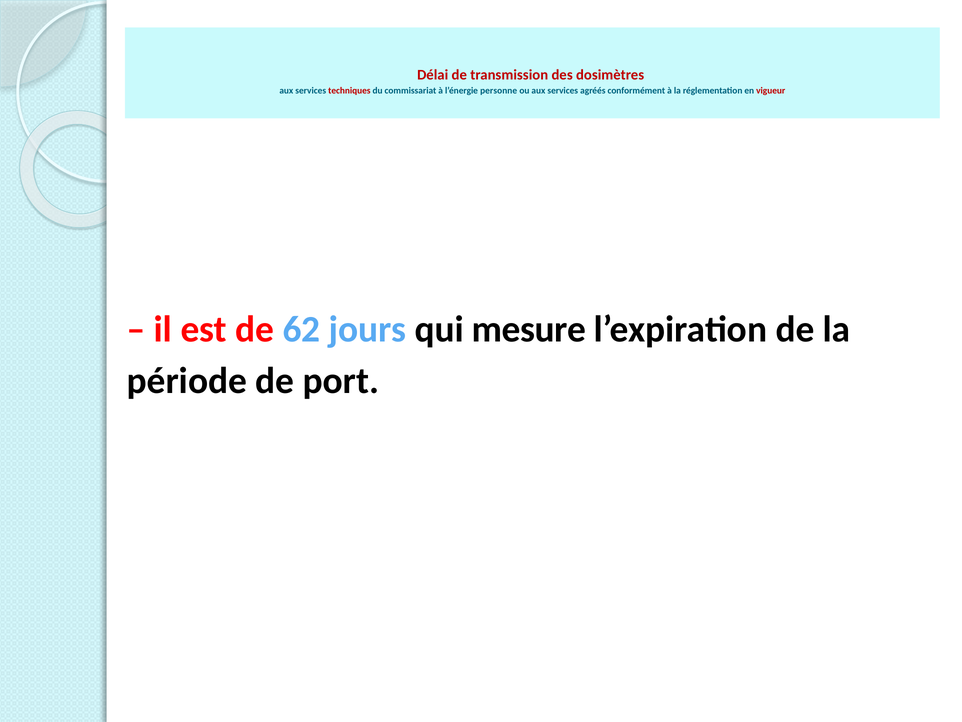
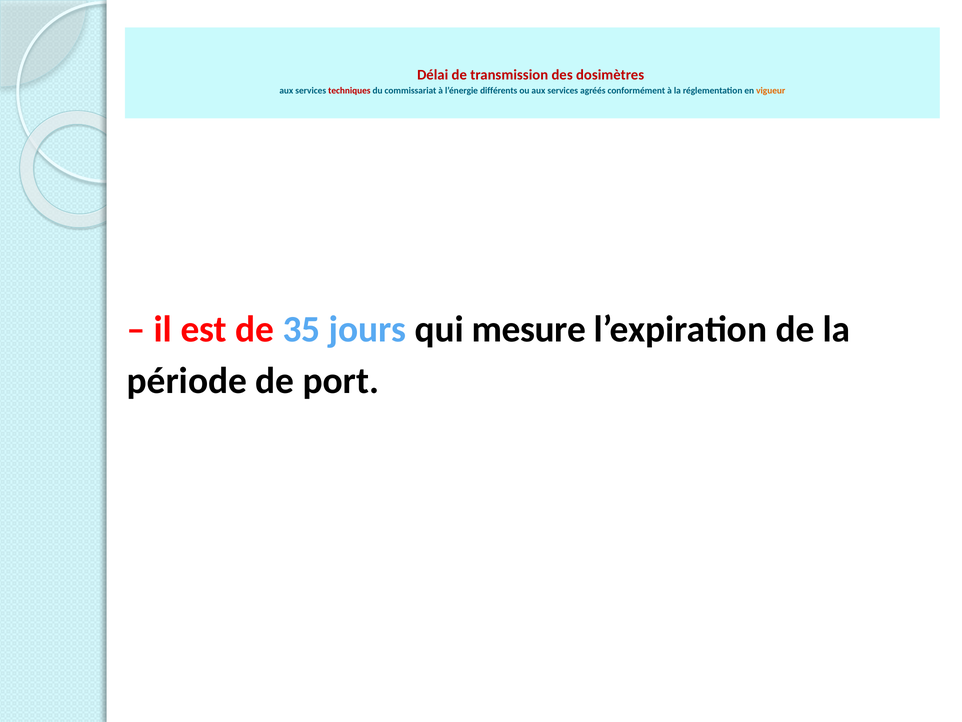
personne: personne -> différents (499, 90)
vigueur colour: red -> orange (771, 90)
62: 62 -> 35 (301, 329)
